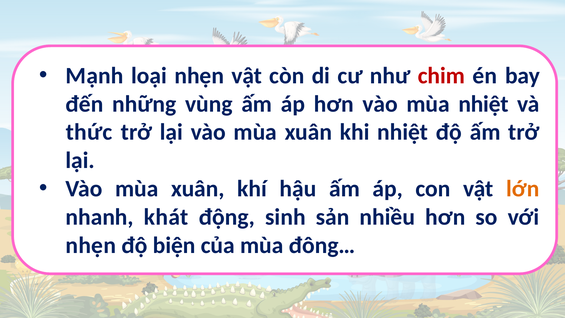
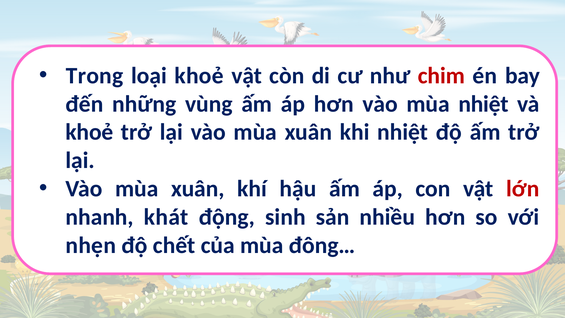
Mạnh: Mạnh -> Trong (95, 76)
loại nhẹn: nhẹn -> khoẻ (199, 76)
thức: thức -> khoẻ (89, 132)
lớn colour: orange -> red (523, 189)
biện: biện -> chết (174, 245)
